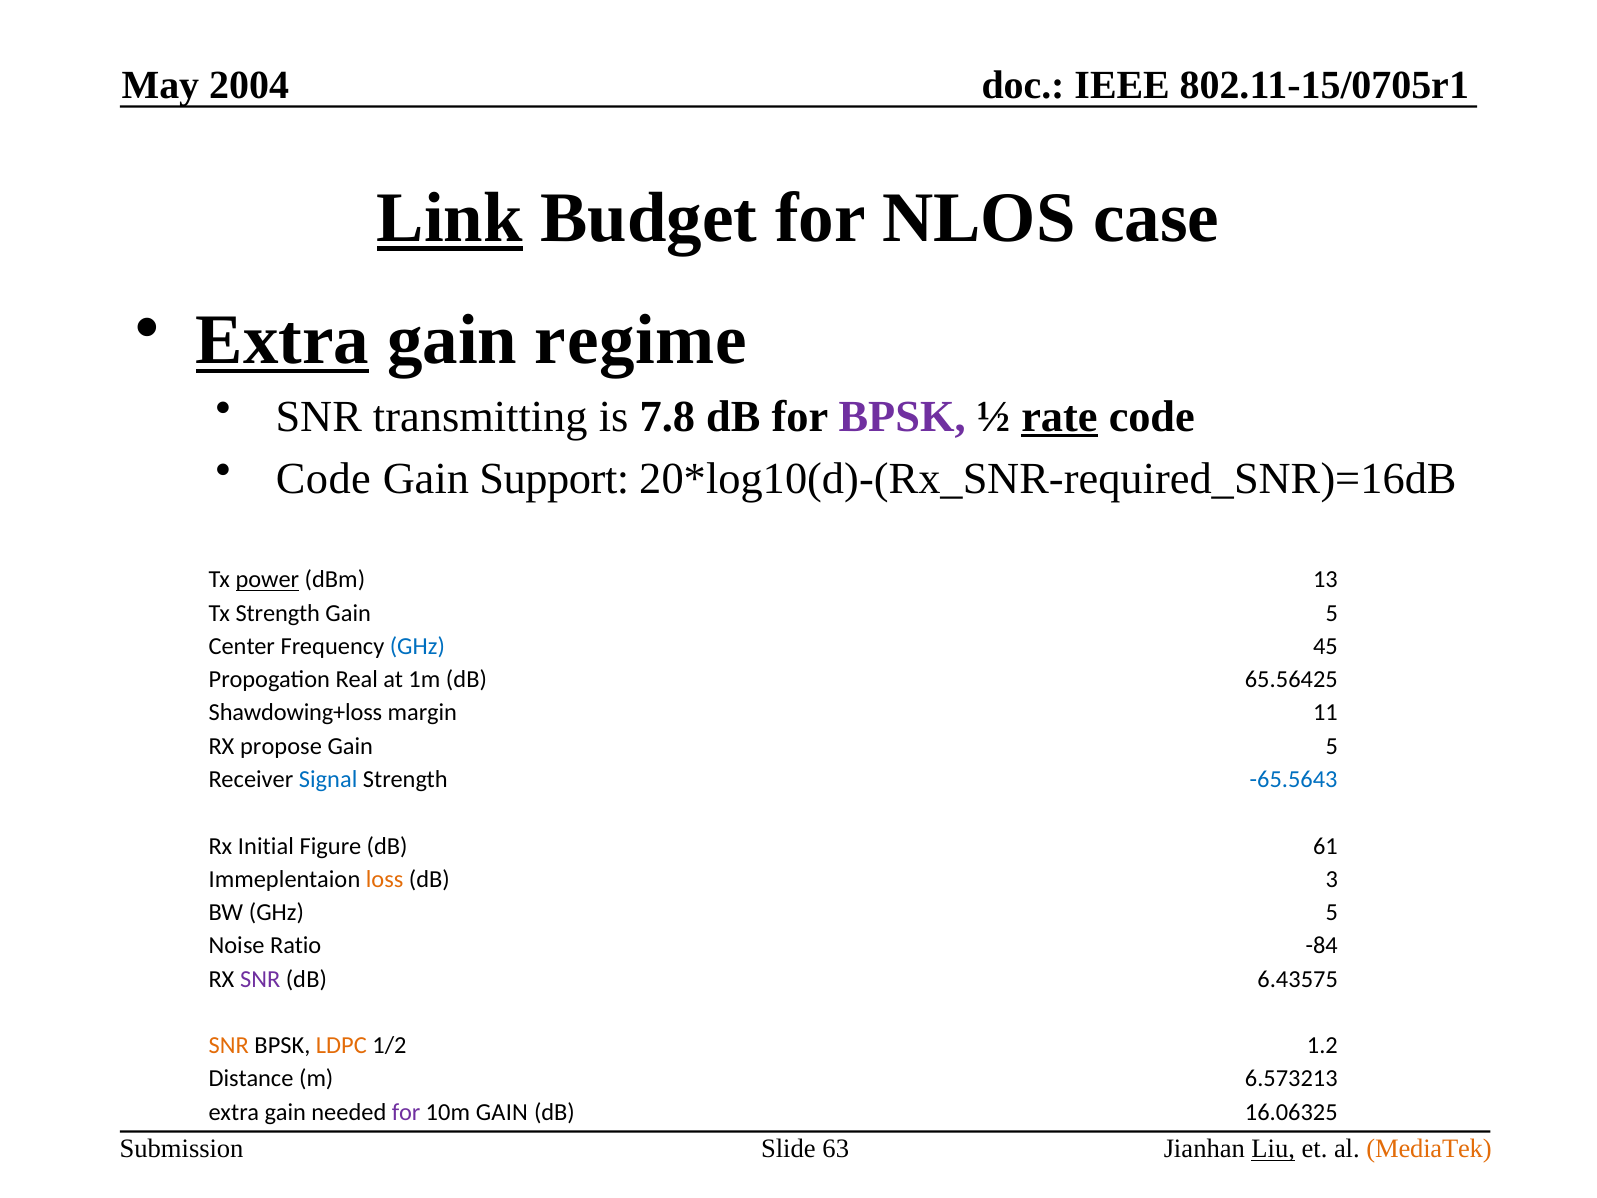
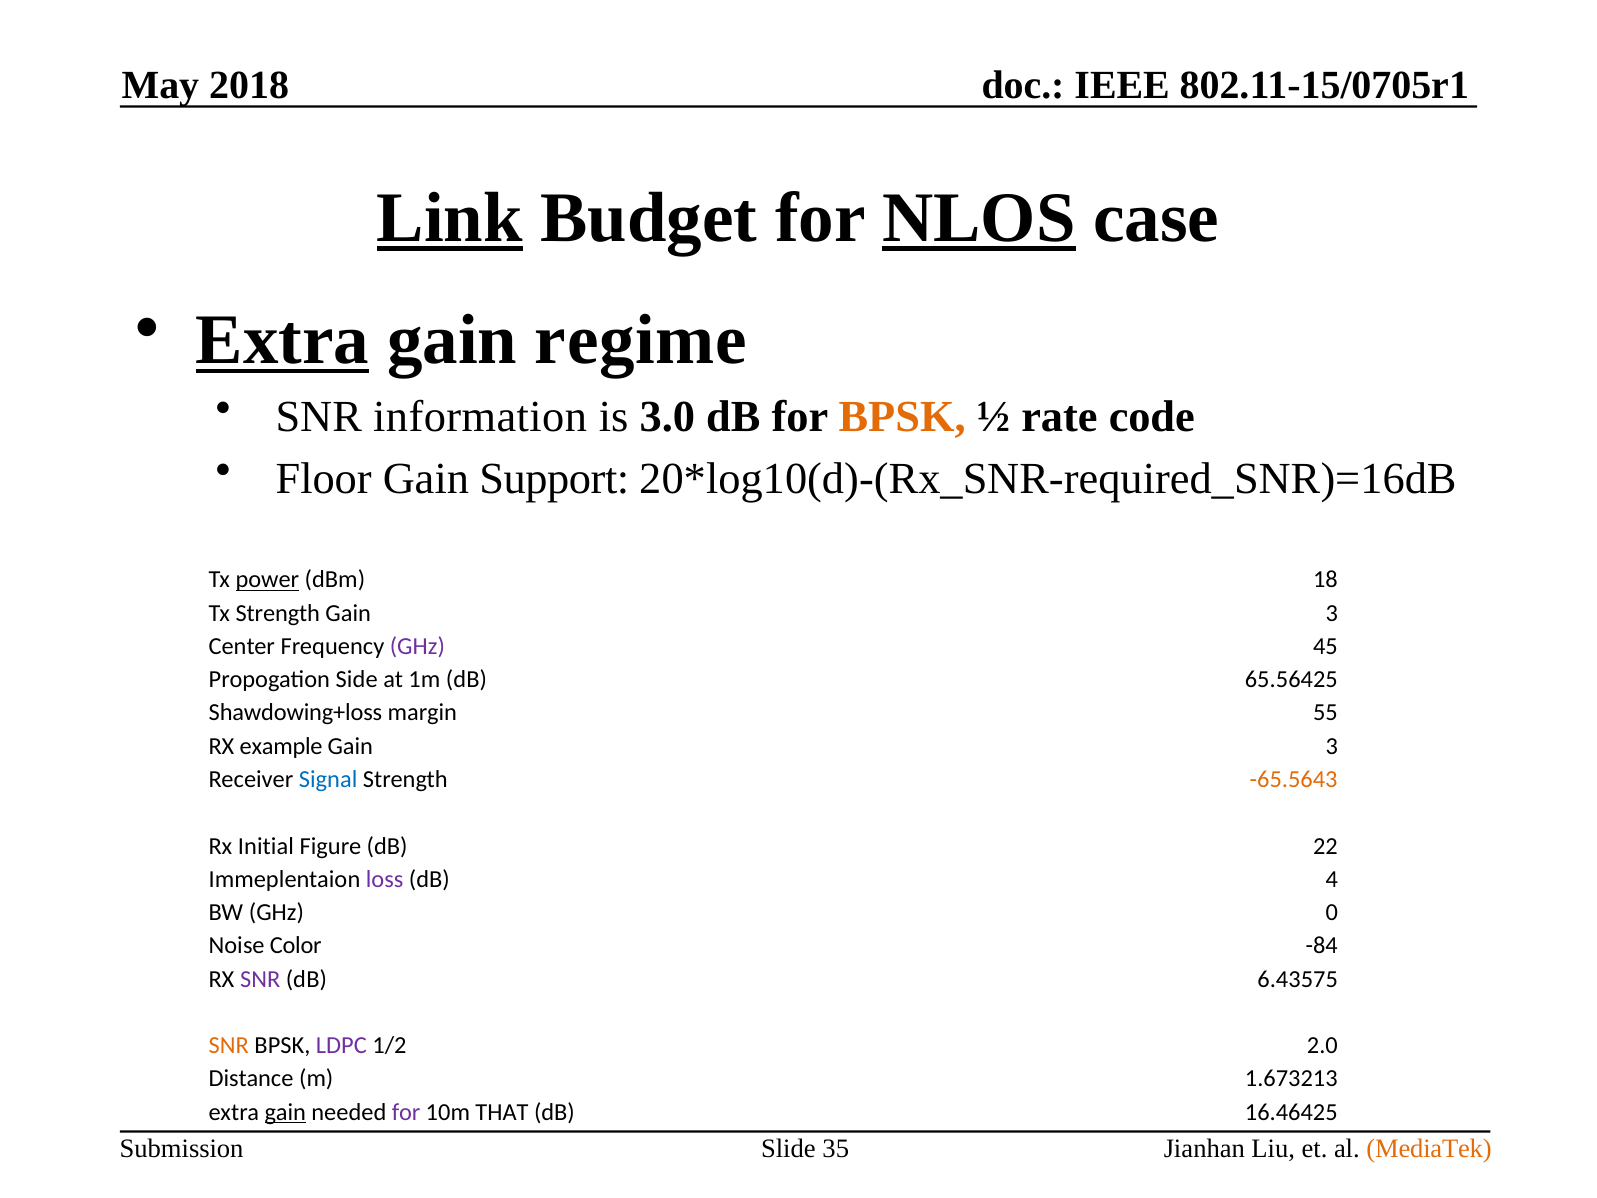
2004: 2004 -> 2018 (249, 85)
NLOS underline: none -> present (979, 218)
transmitting: transmitting -> information (480, 416)
7.8: 7.8 -> 3.0 (667, 416)
BPSK colour: purple -> orange (902, 416)
rate underline: present -> none (1059, 416)
Code: Code -> Floor (324, 478)
13: 13 -> 18 (1325, 580)
5: 5 -> 3 (1332, 613)
GHz colour: blue -> purple (417, 646)
Real: Real -> Side (357, 679)
11: 11 -> 55 (1325, 713)
propose: propose -> example (281, 746)
5: 5 -> 3 (1332, 746)
-65.5643 colour: blue -> orange (1294, 779)
61: 61 -> 22 (1325, 846)
loss colour: orange -> purple (385, 879)
3: 3 -> 4 (1332, 879)
GHz 5: 5 -> 0 (1332, 912)
Ratio: Ratio -> Color (296, 946)
LDPC colour: orange -> purple (341, 1045)
1.2: 1.2 -> 2.0 (1322, 1045)
6.573213: 6.573213 -> 1.673213 (1291, 1079)
gain underline: none -> present (285, 1112)
10m GAIN: GAIN -> THAT (502, 1112)
16.06325: 16.06325 -> 16.46425 (1291, 1112)
63: 63 -> 35 (836, 1149)
Liu underline: present -> none (1273, 1149)
